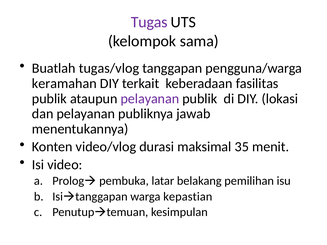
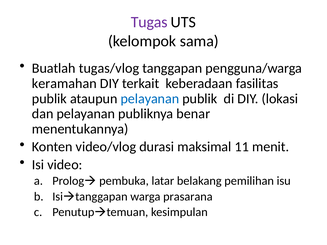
pelayanan colour: purple -> blue (150, 99)
jawab: jawab -> benar (193, 114)
35: 35 -> 11 (242, 147)
kepastian: kepastian -> prasarana (188, 197)
